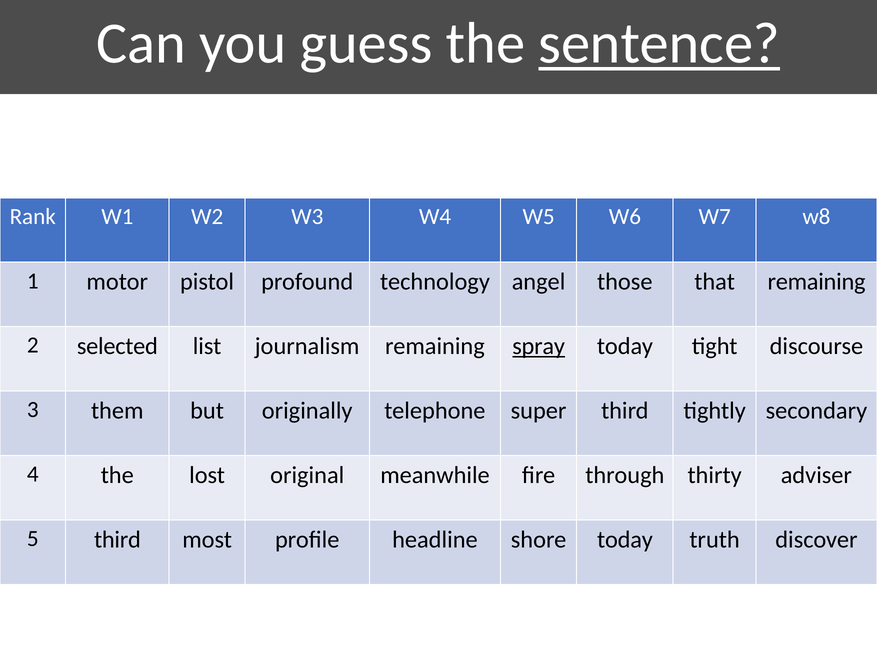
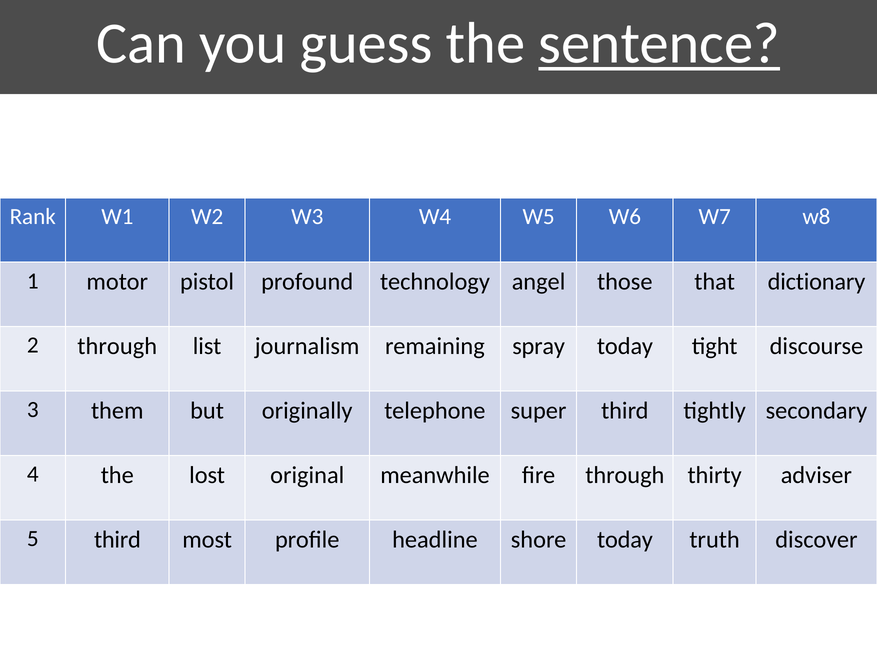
that remaining: remaining -> dictionary (816, 282)
2 selected: selected -> through (117, 346)
spray underline: present -> none (539, 346)
